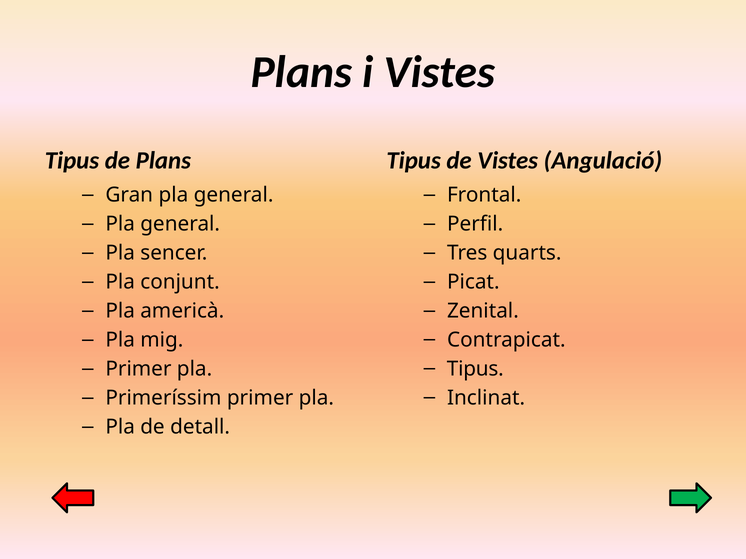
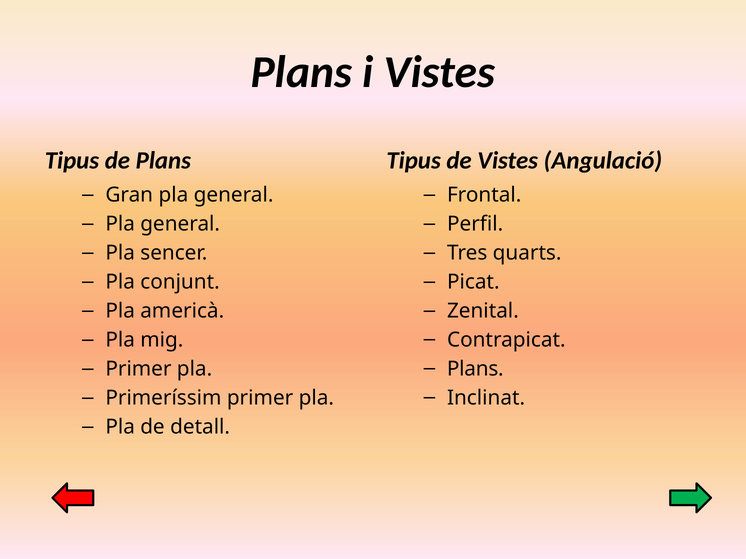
Tipus: Tipus -> Plans (475, 369)
